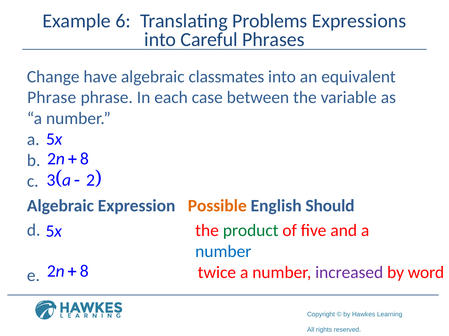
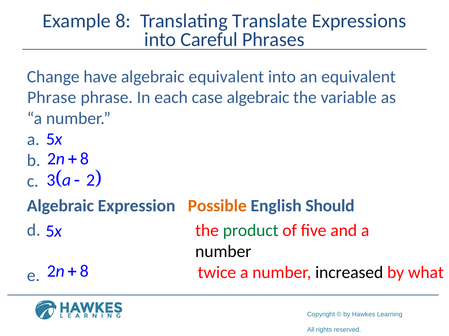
Example 6: 6 -> 8 (123, 21)
Problems: Problems -> Translate (270, 21)
algebraic classmates: classmates -> equivalent (226, 77)
case between: between -> algebraic (258, 98)
number colour: blue -> black (223, 252)
increased colour: purple -> black (349, 273)
word: word -> what (426, 273)
